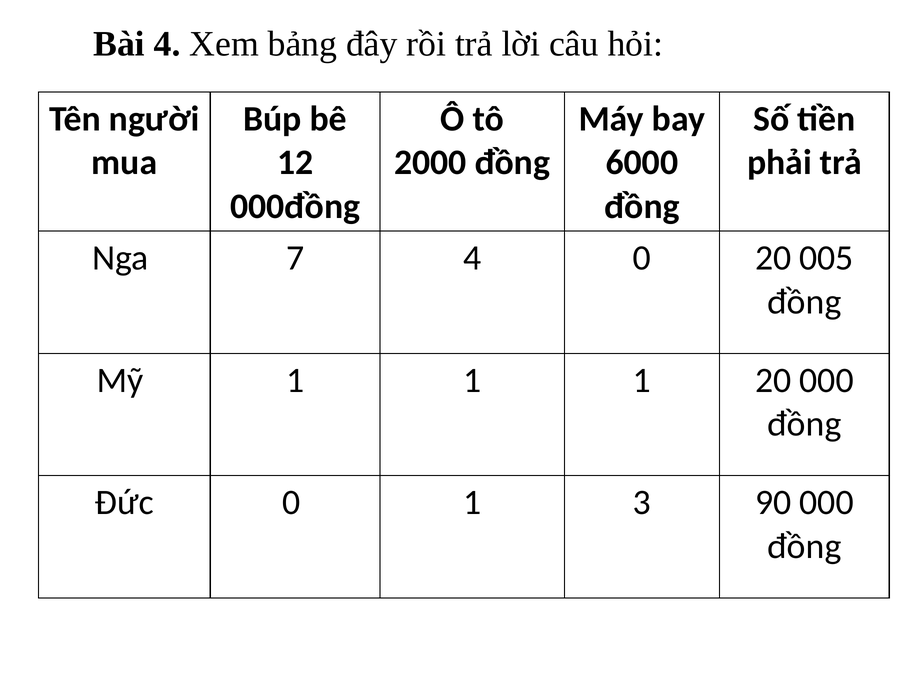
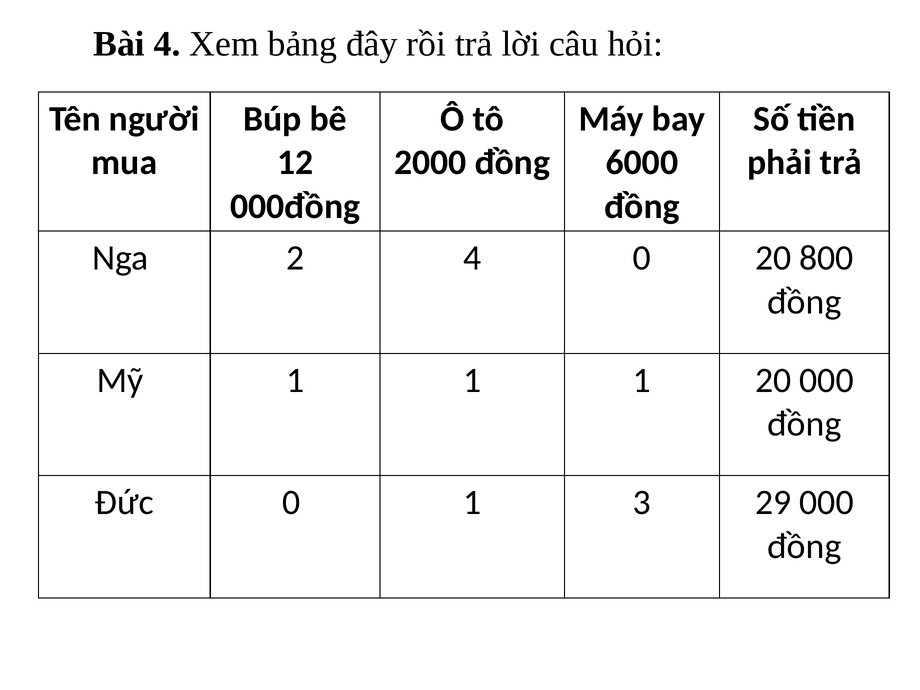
7: 7 -> 2 (295, 258)
005: 005 -> 800 (826, 258)
90: 90 -> 29 (773, 502)
